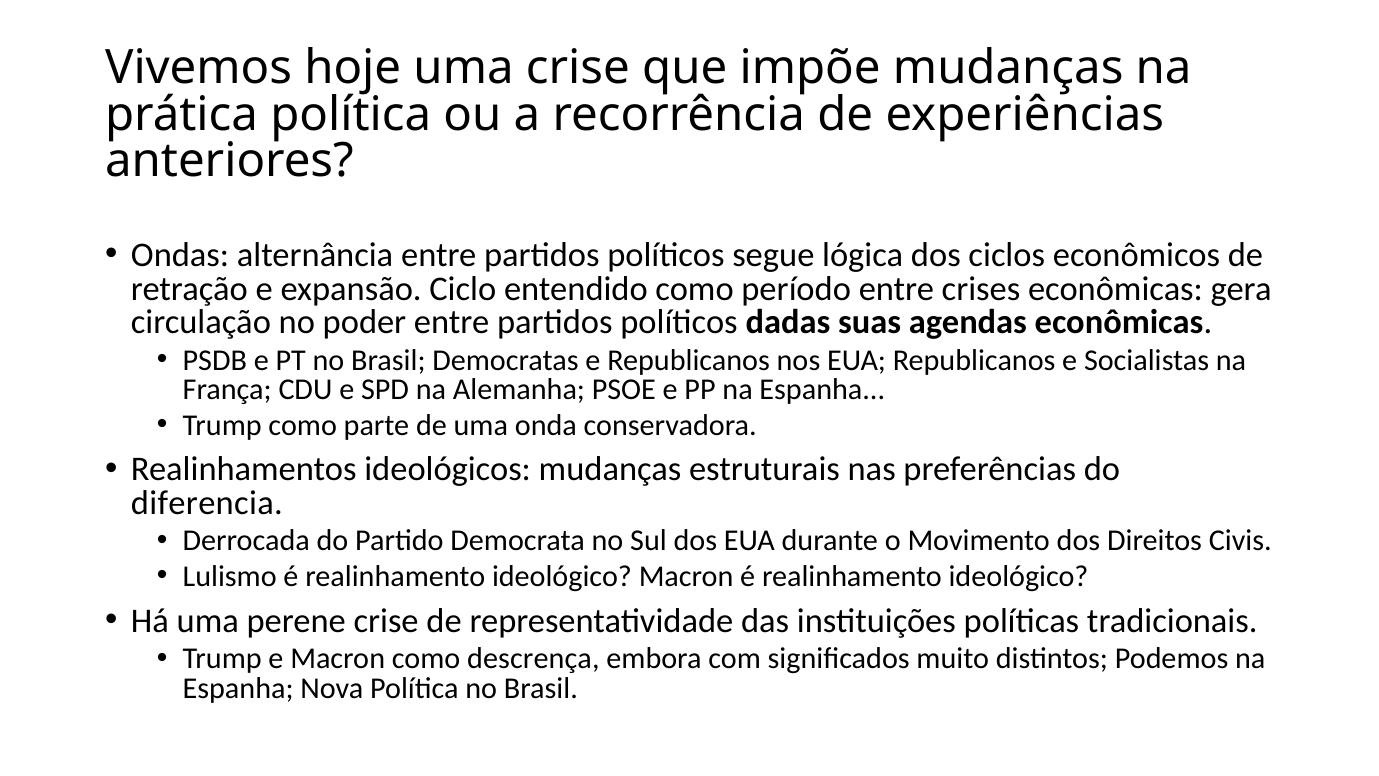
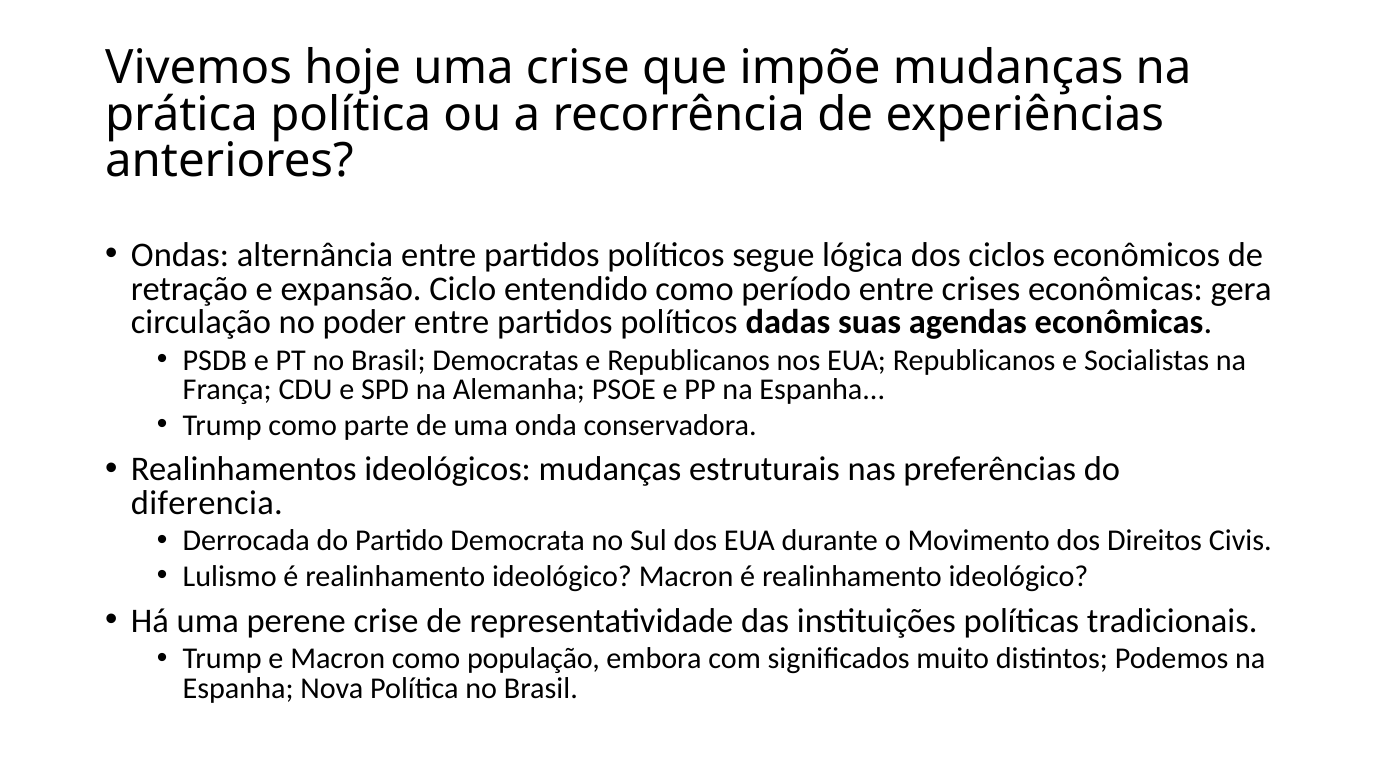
descrença: descrença -> população (534, 659)
